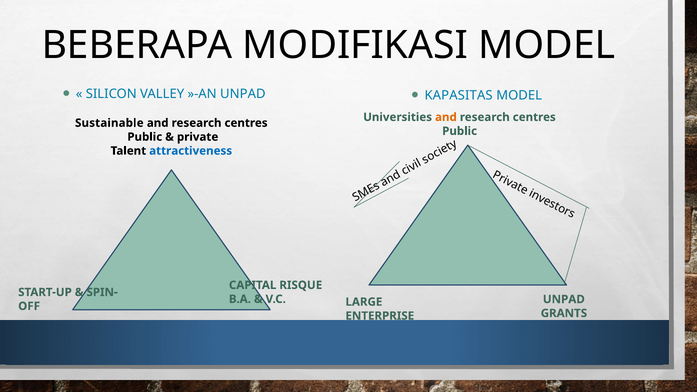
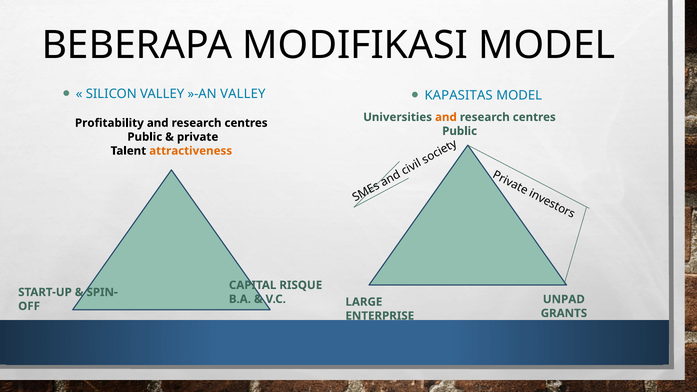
»-AN UNPAD: UNPAD -> VALLEY (243, 94)
Sustainable: Sustainable -> Profitability (109, 123)
attractiveness colour: blue -> orange (191, 151)
